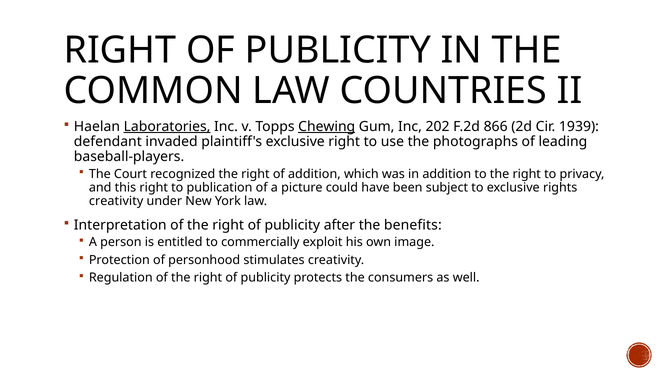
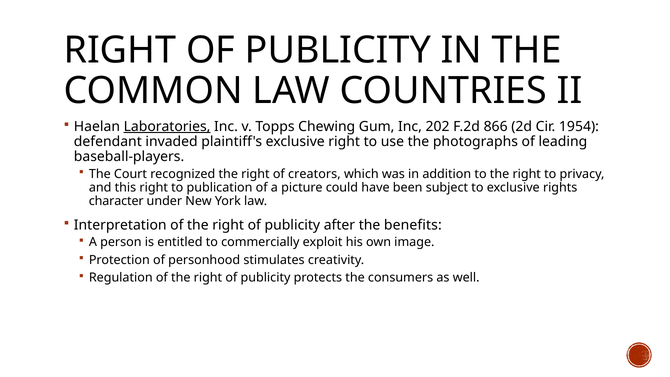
Chewing underline: present -> none (327, 127)
1939: 1939 -> 1954 (579, 127)
of addition: addition -> creators (314, 174)
creativity: creativity -> character (116, 201)
